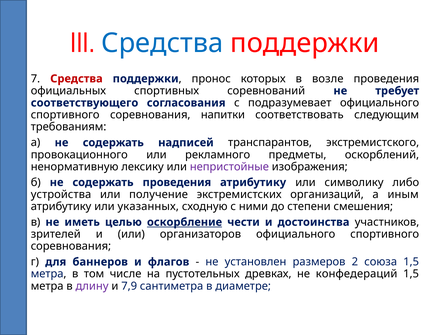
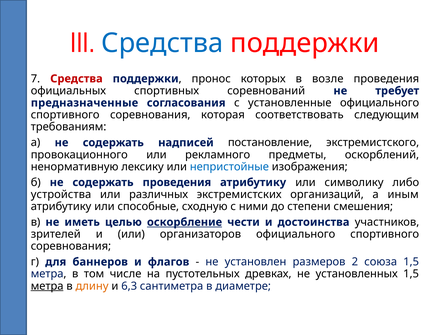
соответствующего: соответствующего -> предназначенные (84, 103)
подразумевает: подразумевает -> установленные (290, 103)
напитки: напитки -> которая (223, 115)
транспарантов: транспарантов -> постановление (270, 142)
непристойные colour: purple -> blue (229, 166)
получение: получение -> различных (159, 194)
указанных: указанных -> способные (148, 206)
конфедераций: конфедераций -> установленных (357, 274)
метра underline: none -> present (47, 286)
длину colour: purple -> orange (92, 286)
7,9: 7,9 -> 6,3 (129, 286)
